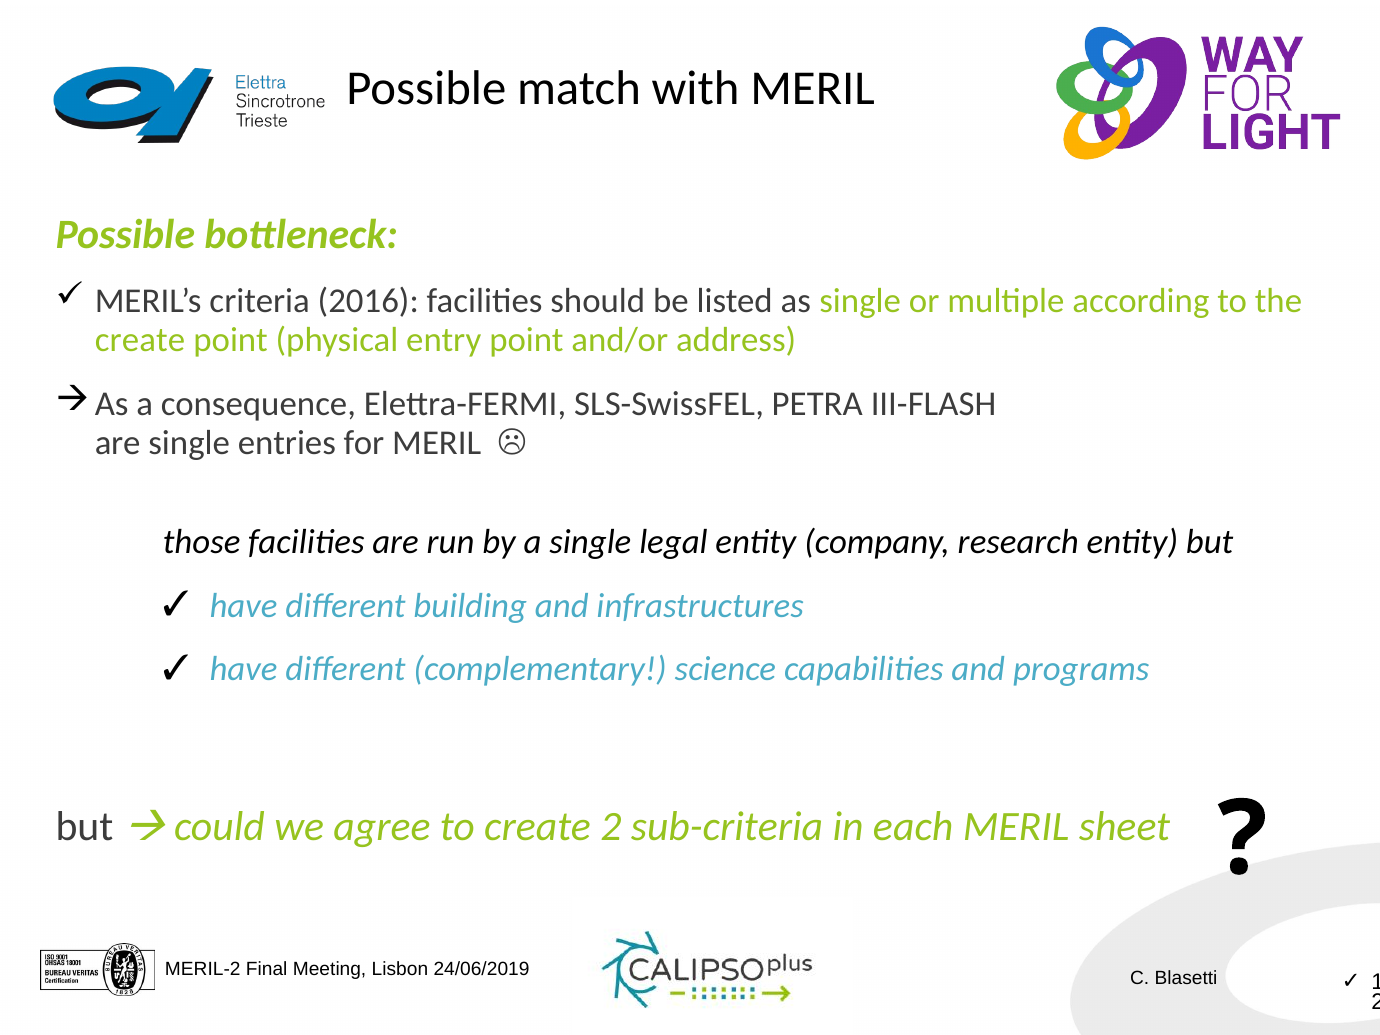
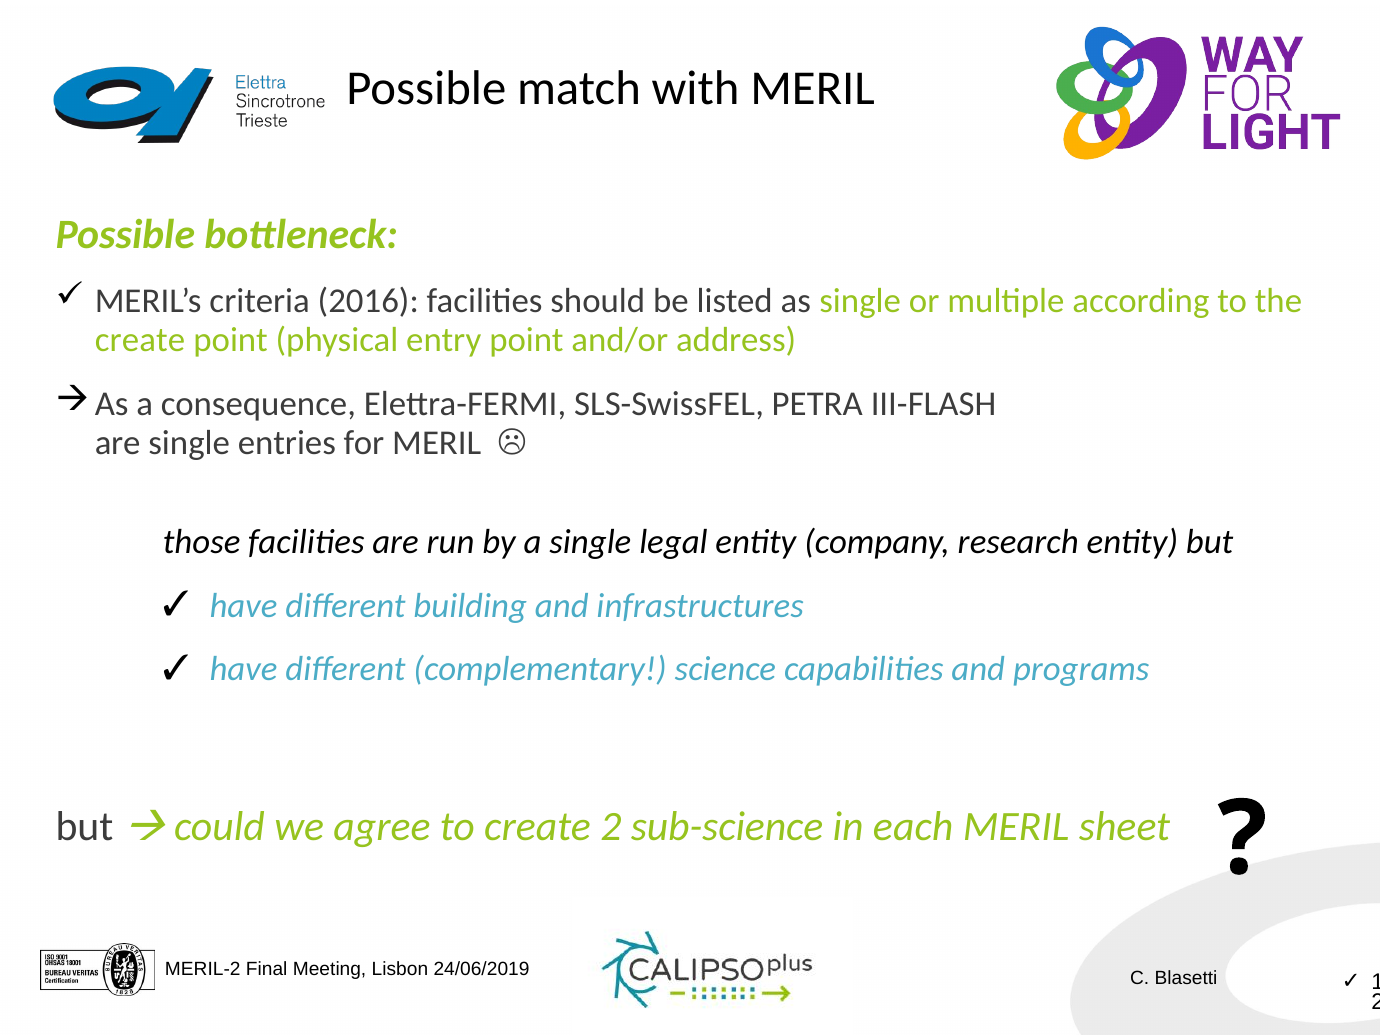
sub-criteria: sub-criteria -> sub-science (727, 827)
